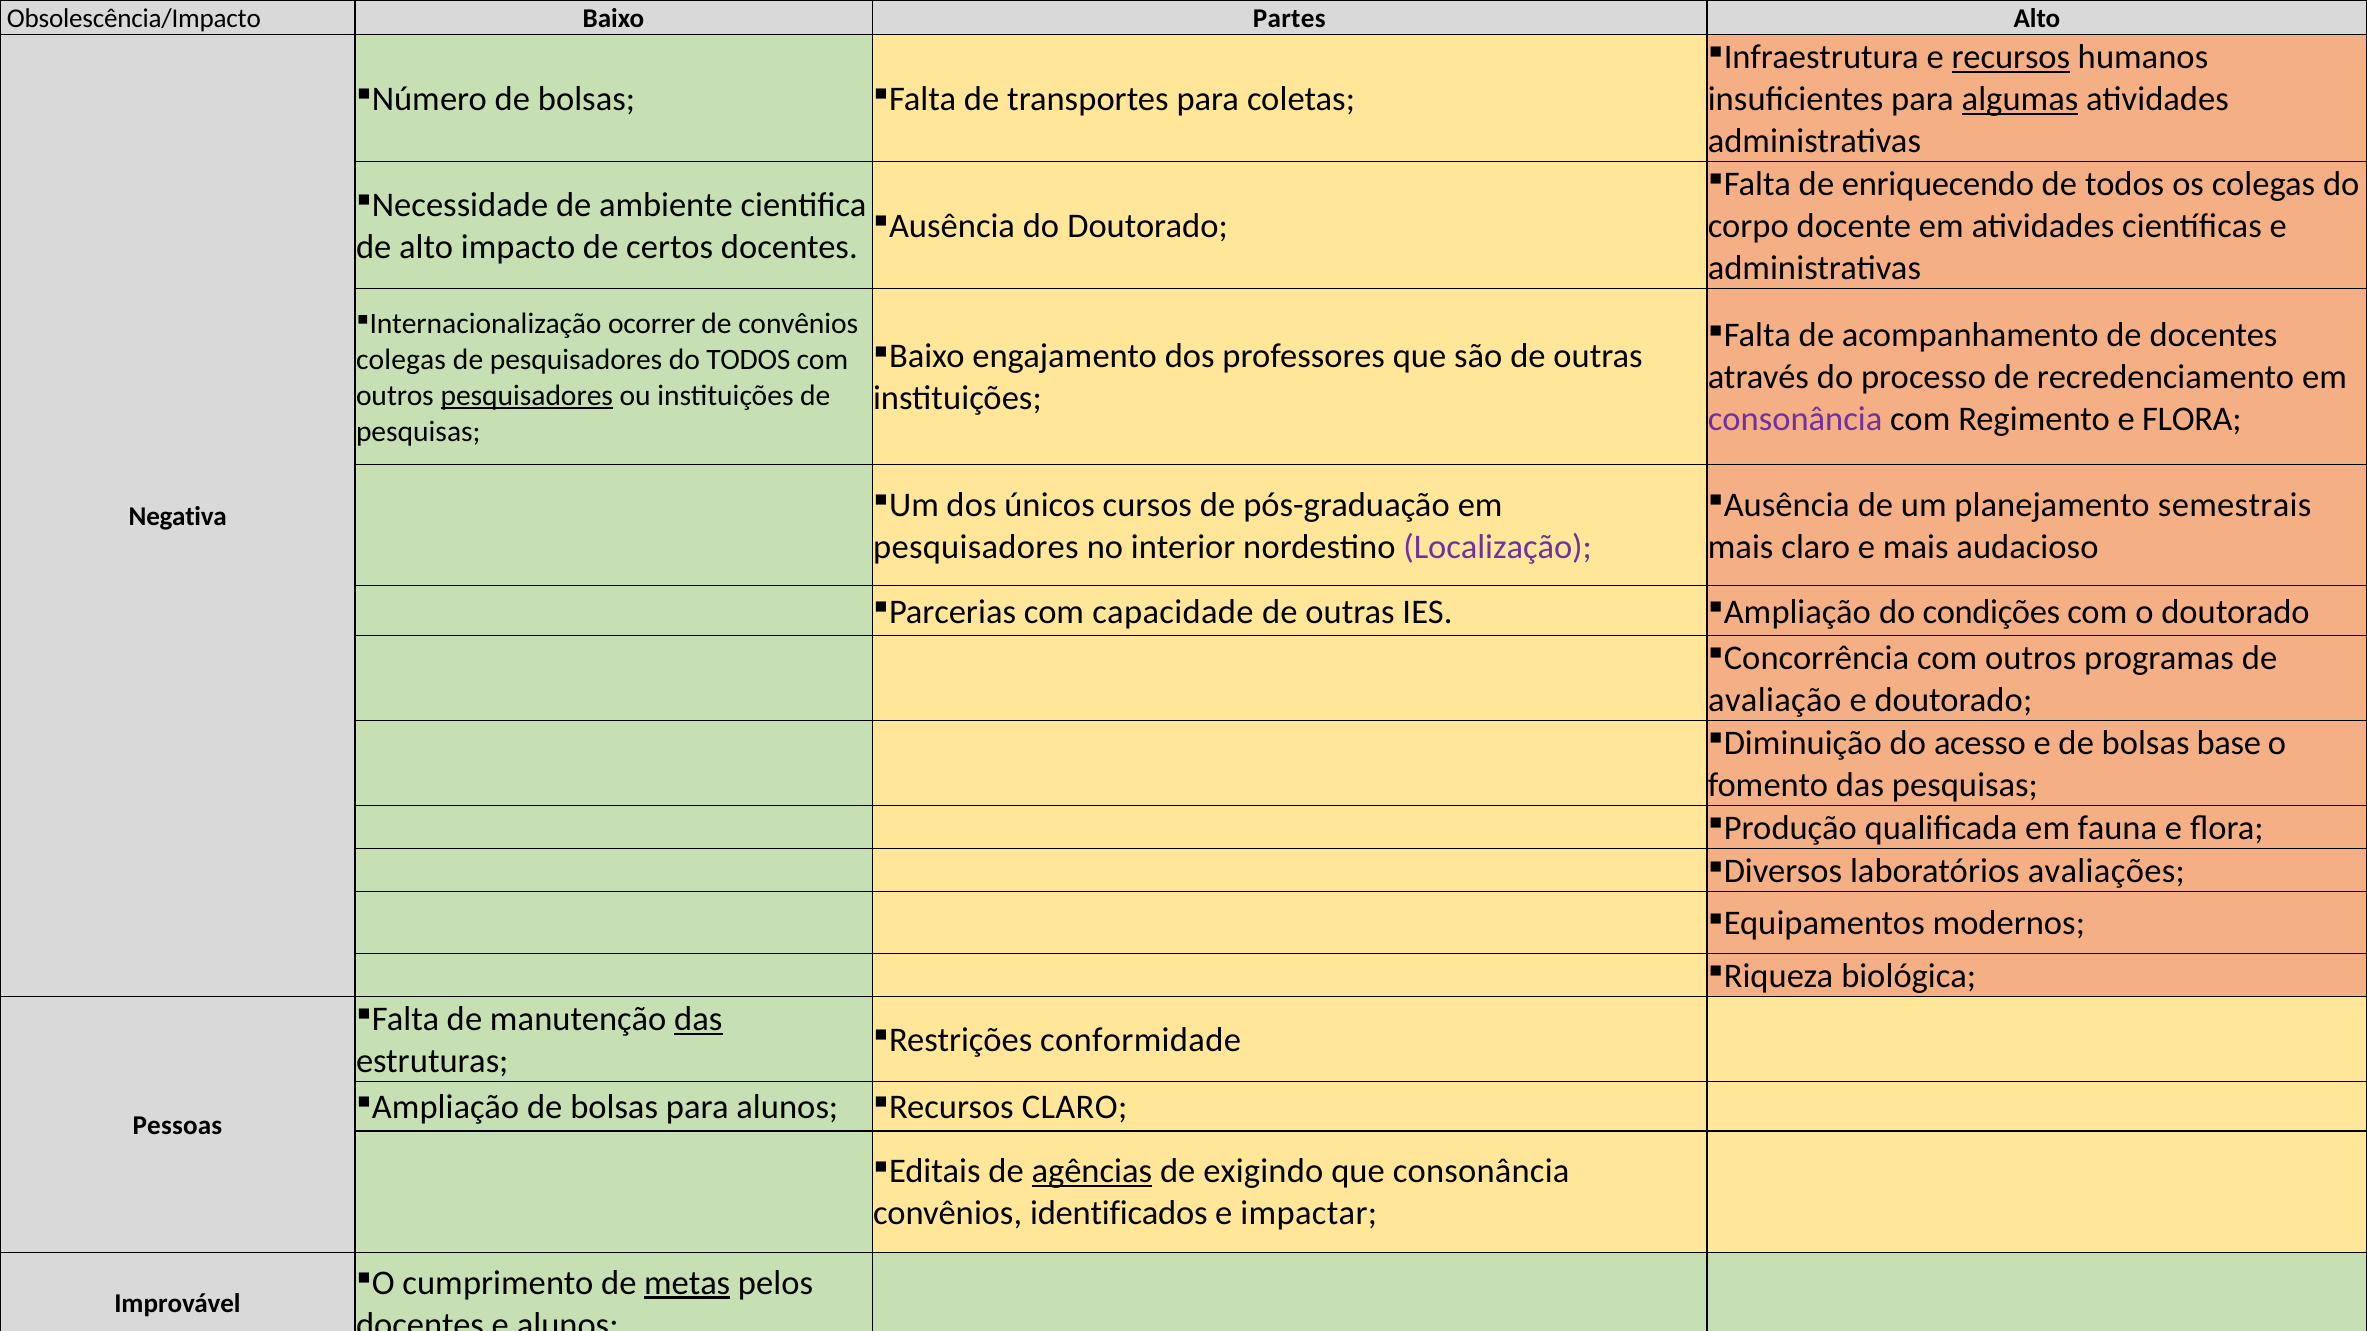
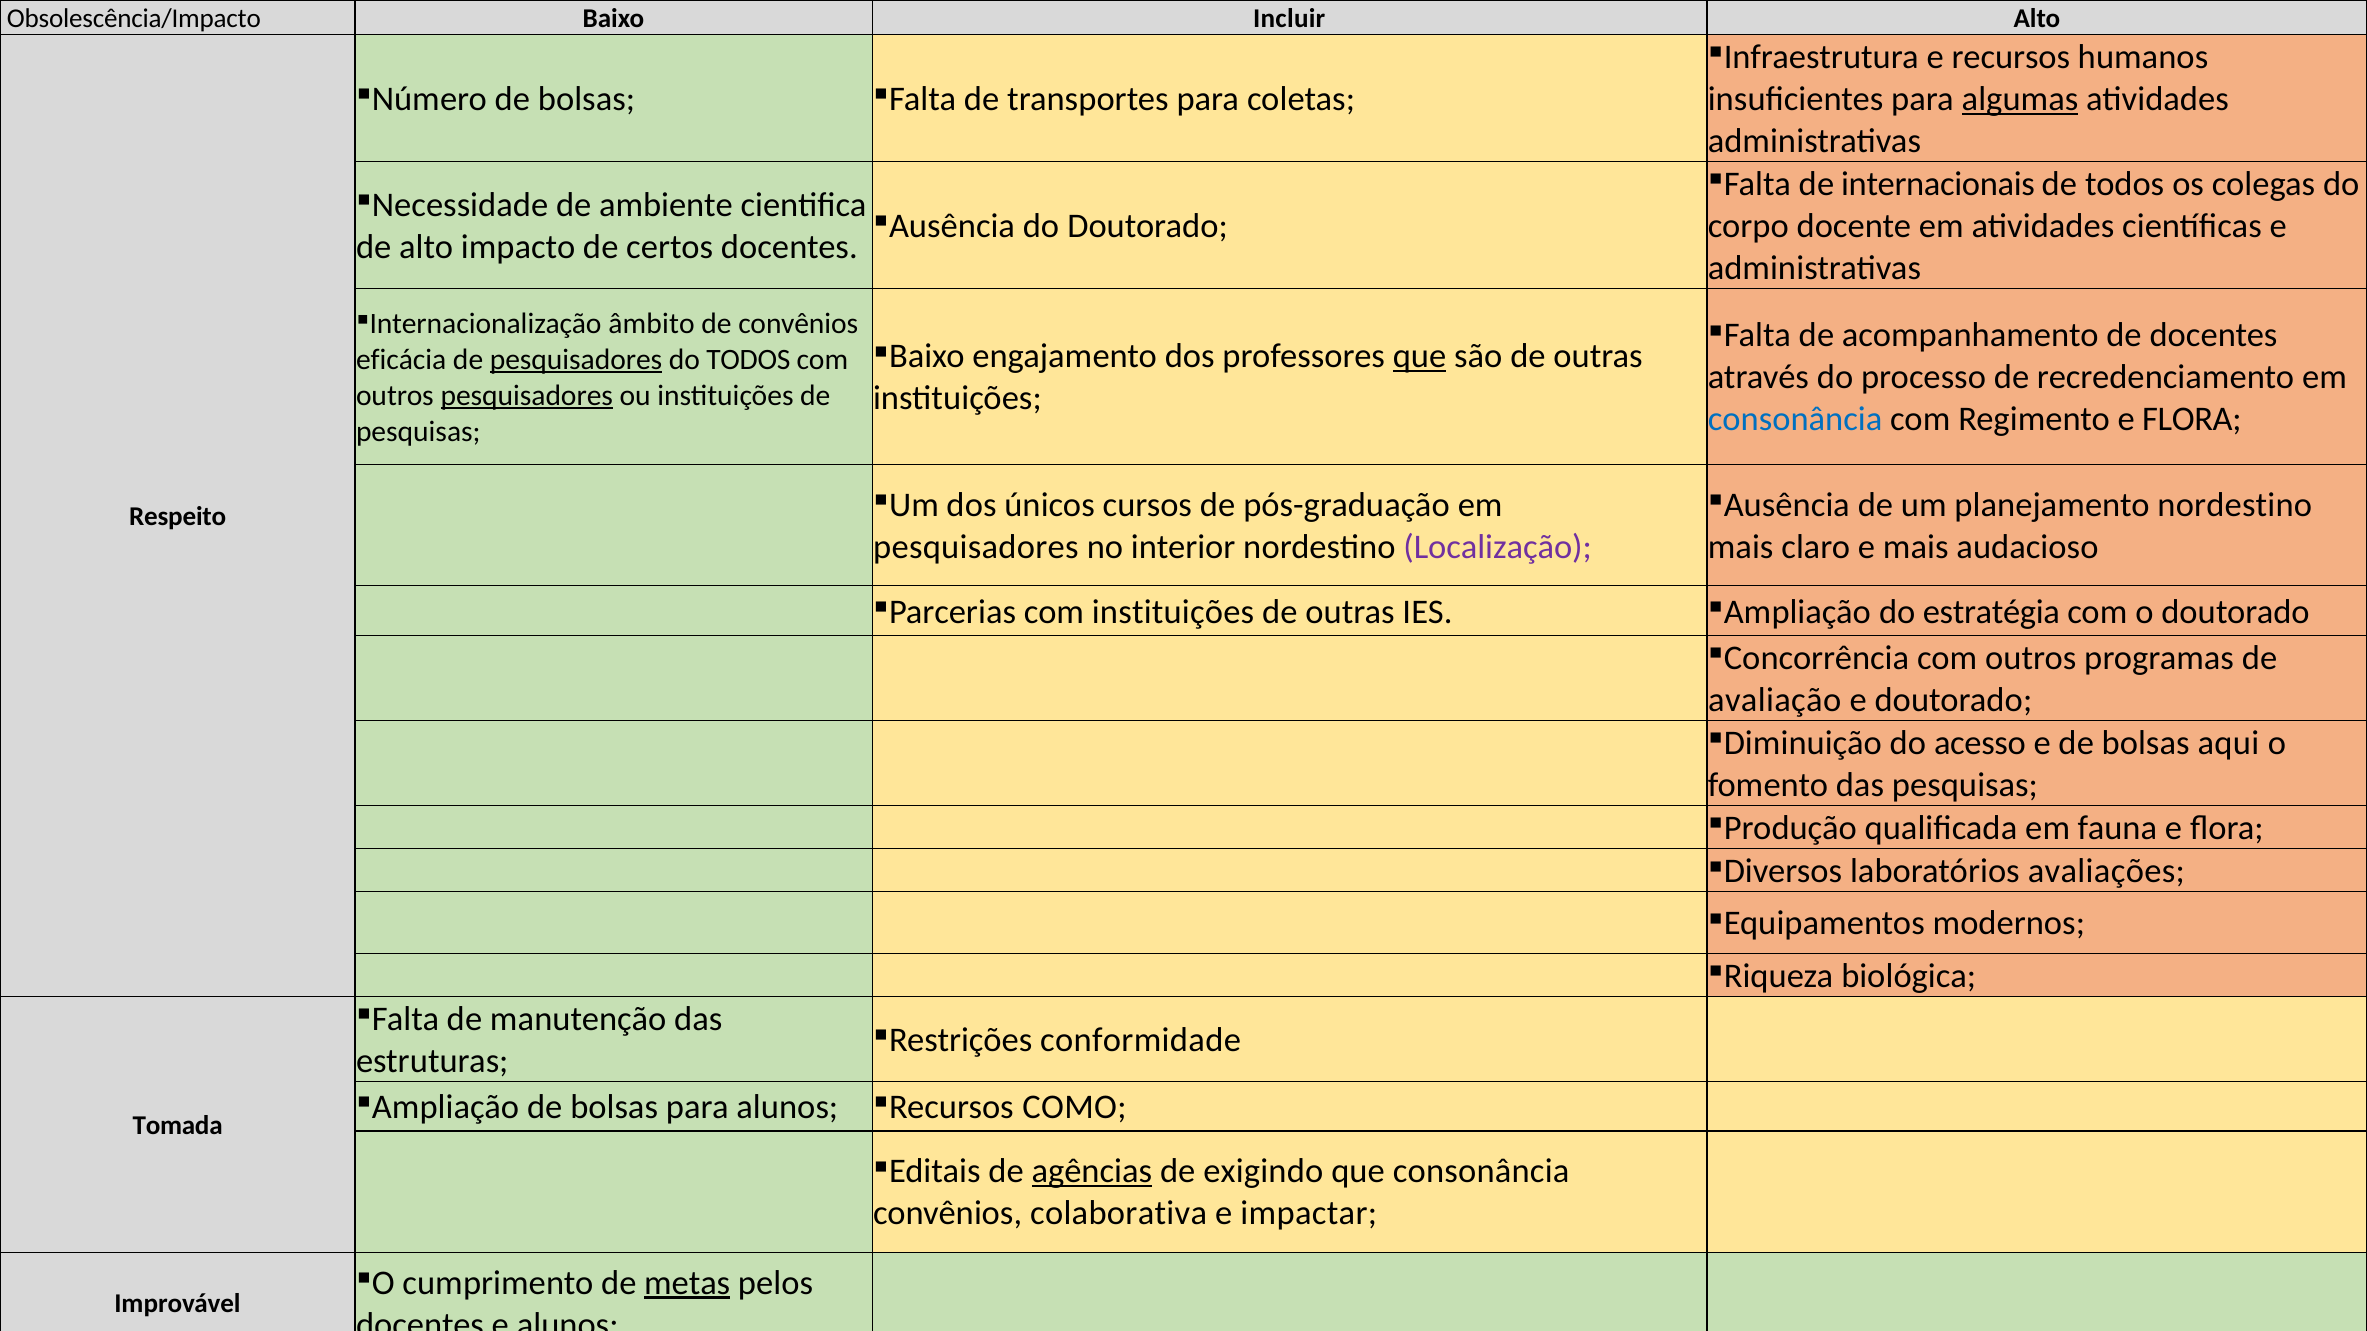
Partes: Partes -> Incluir (1289, 18)
recursos underline: present -> none (2011, 57)
enriquecendo: enriquecendo -> internacionais (1938, 184)
ocorrer: ocorrer -> âmbito (652, 323)
que underline: none -> present (1419, 357)
colegas: colegas -> eficácia (401, 359)
pesquisadores underline: none -> present (576, 359)
consonância colour: purple -> blue (1795, 420)
planejamento semestrais: semestrais -> nordestino (2235, 505)
Negativa: Negativa -> Respeito (178, 516)
com capacidade: capacidade -> instituições (1173, 612)
condições: condições -> estratégia (1991, 612)
base: base -> aqui (2228, 743)
das underline: present -> none (698, 1019)
CLARO: CLARO -> COMO (1075, 1107)
Pessoas: Pessoas -> Tomada (178, 1126)
identificados: identificados -> colaborativa (1119, 1214)
